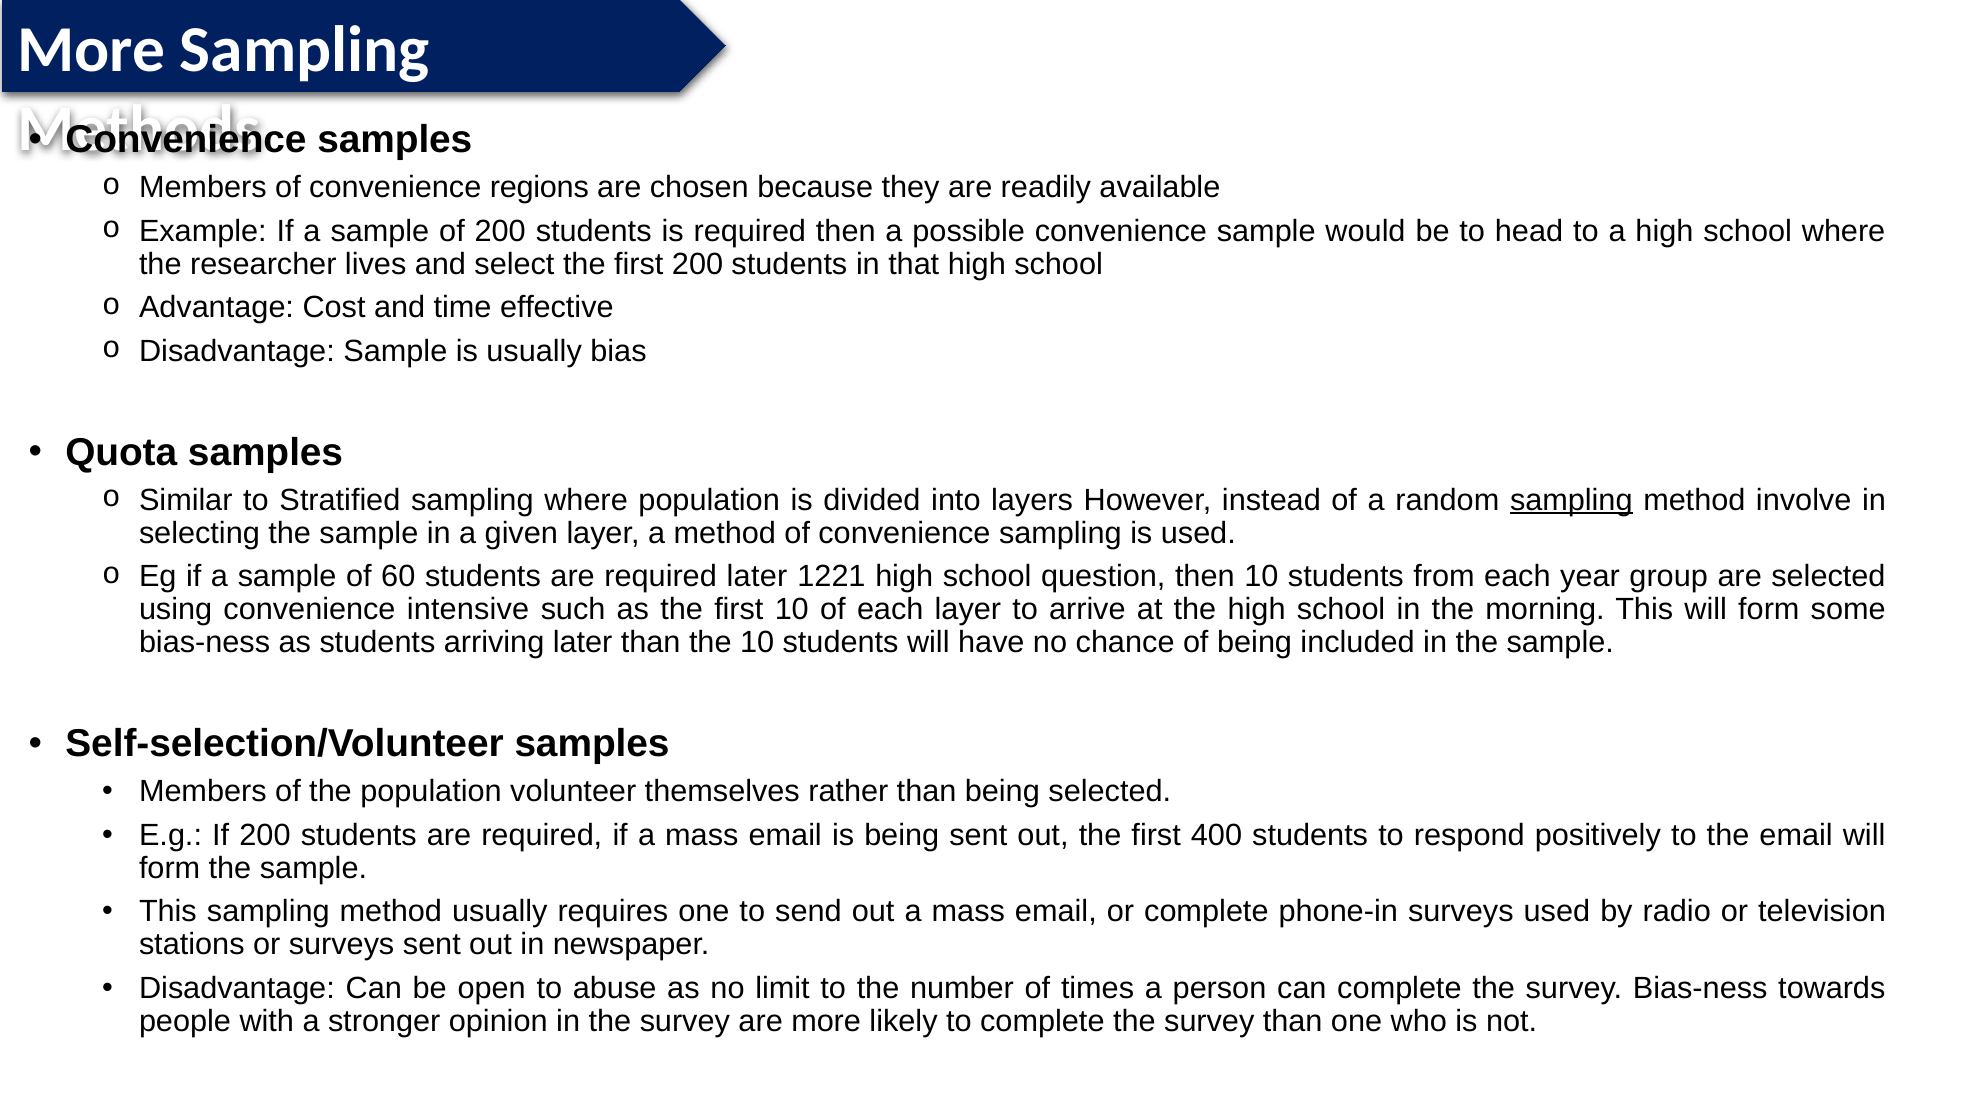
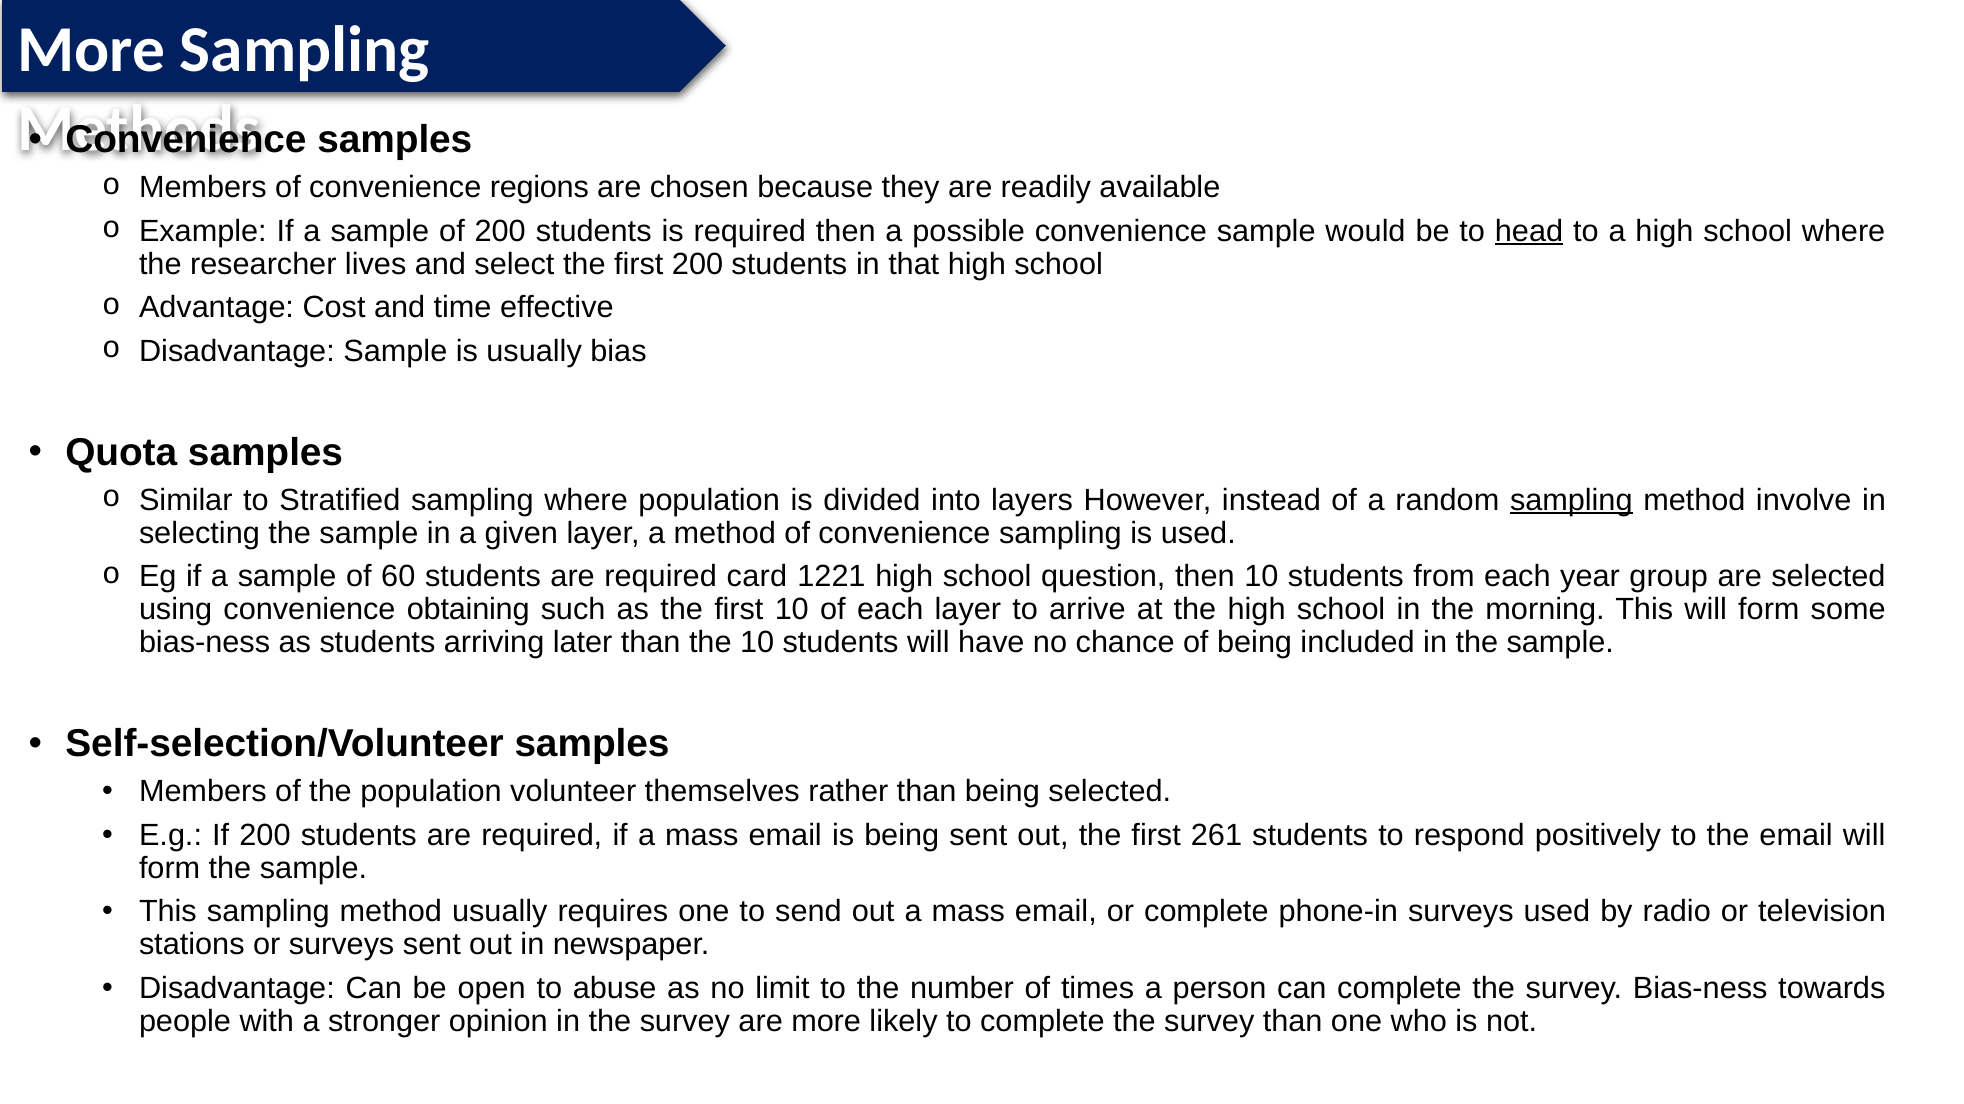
head underline: none -> present (1529, 231)
required later: later -> card (757, 577)
intensive: intensive -> obtaining (468, 610)
400: 400 -> 261 (1217, 836)
